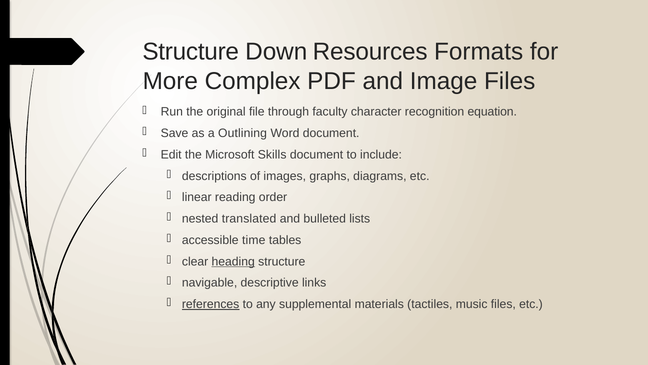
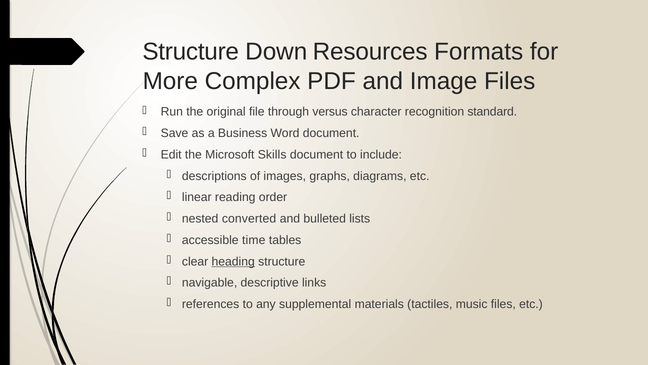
faculty: faculty -> versus (330, 112)
equation: equation -> standard (492, 112)
Outlining: Outlining -> Business (243, 133)
translated: translated -> converted (249, 218)
references underline: present -> none (211, 304)
